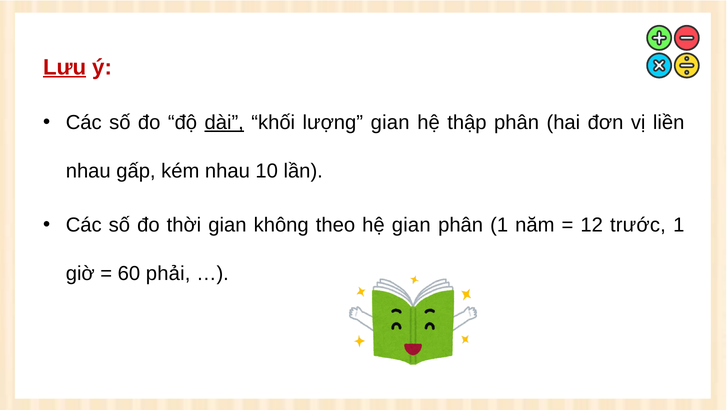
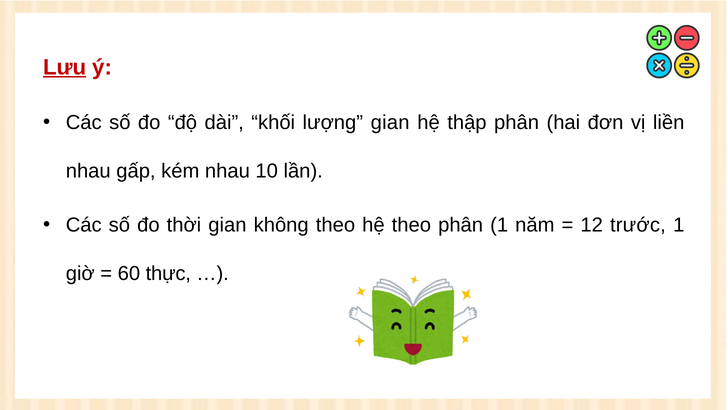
dài underline: present -> none (224, 122)
hệ gian: gian -> theo (411, 225)
phải: phải -> thực (168, 273)
